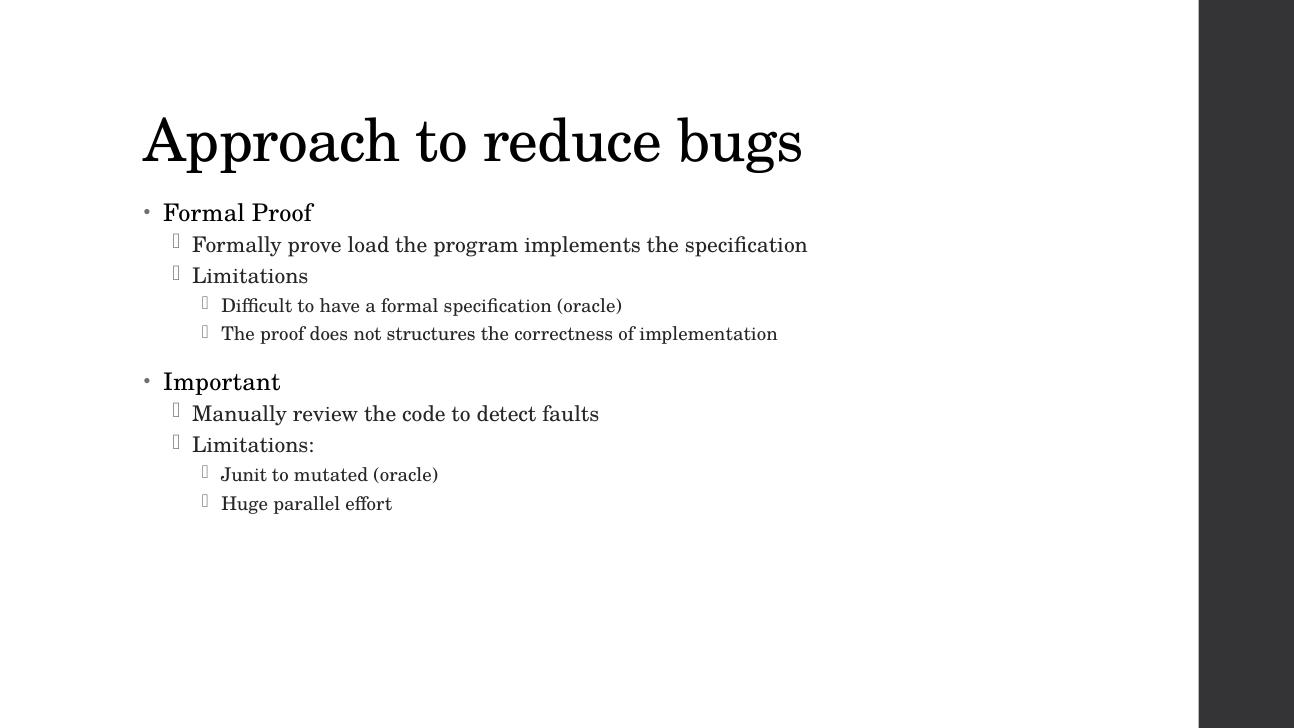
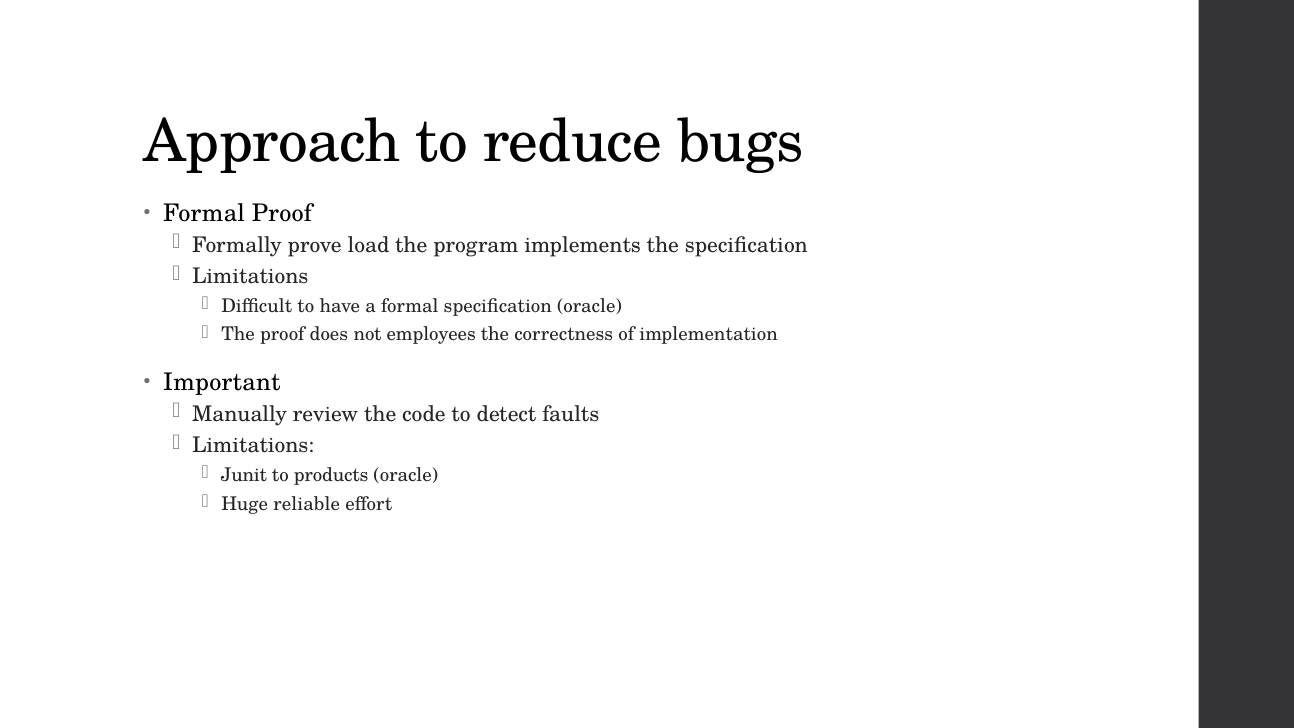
structures: structures -> employees (431, 335)
mutated: mutated -> products (331, 475)
parallel: parallel -> reliable (307, 504)
